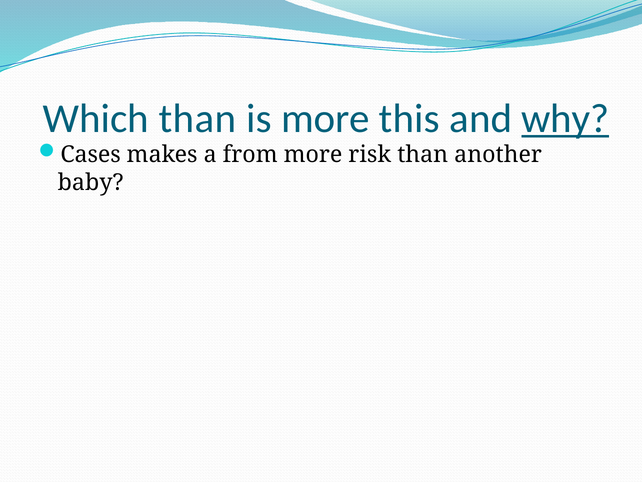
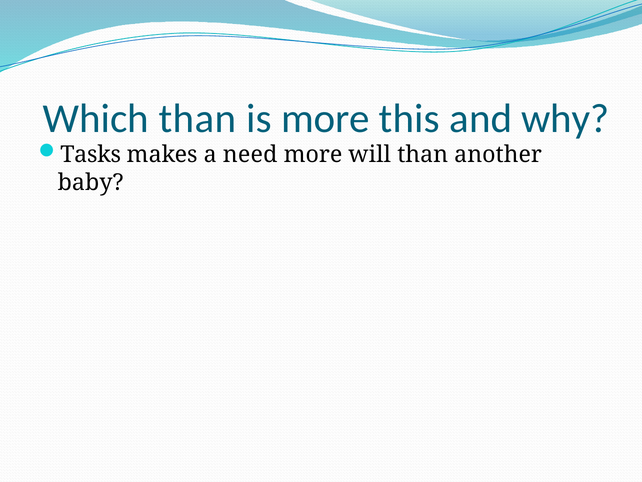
why underline: present -> none (565, 119)
Cases: Cases -> Tasks (91, 155)
from: from -> need (250, 155)
risk: risk -> will (370, 155)
